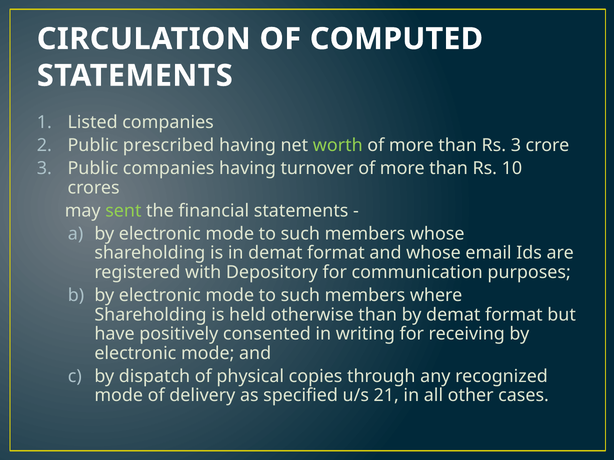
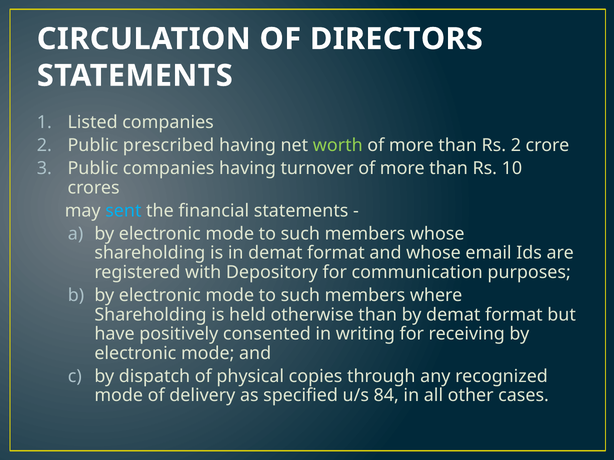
COMPUTED: COMPUTED -> DIRECTORS (396, 39)
Rs 3: 3 -> 2 (516, 146)
sent colour: light green -> light blue (123, 211)
21: 21 -> 84 (386, 396)
